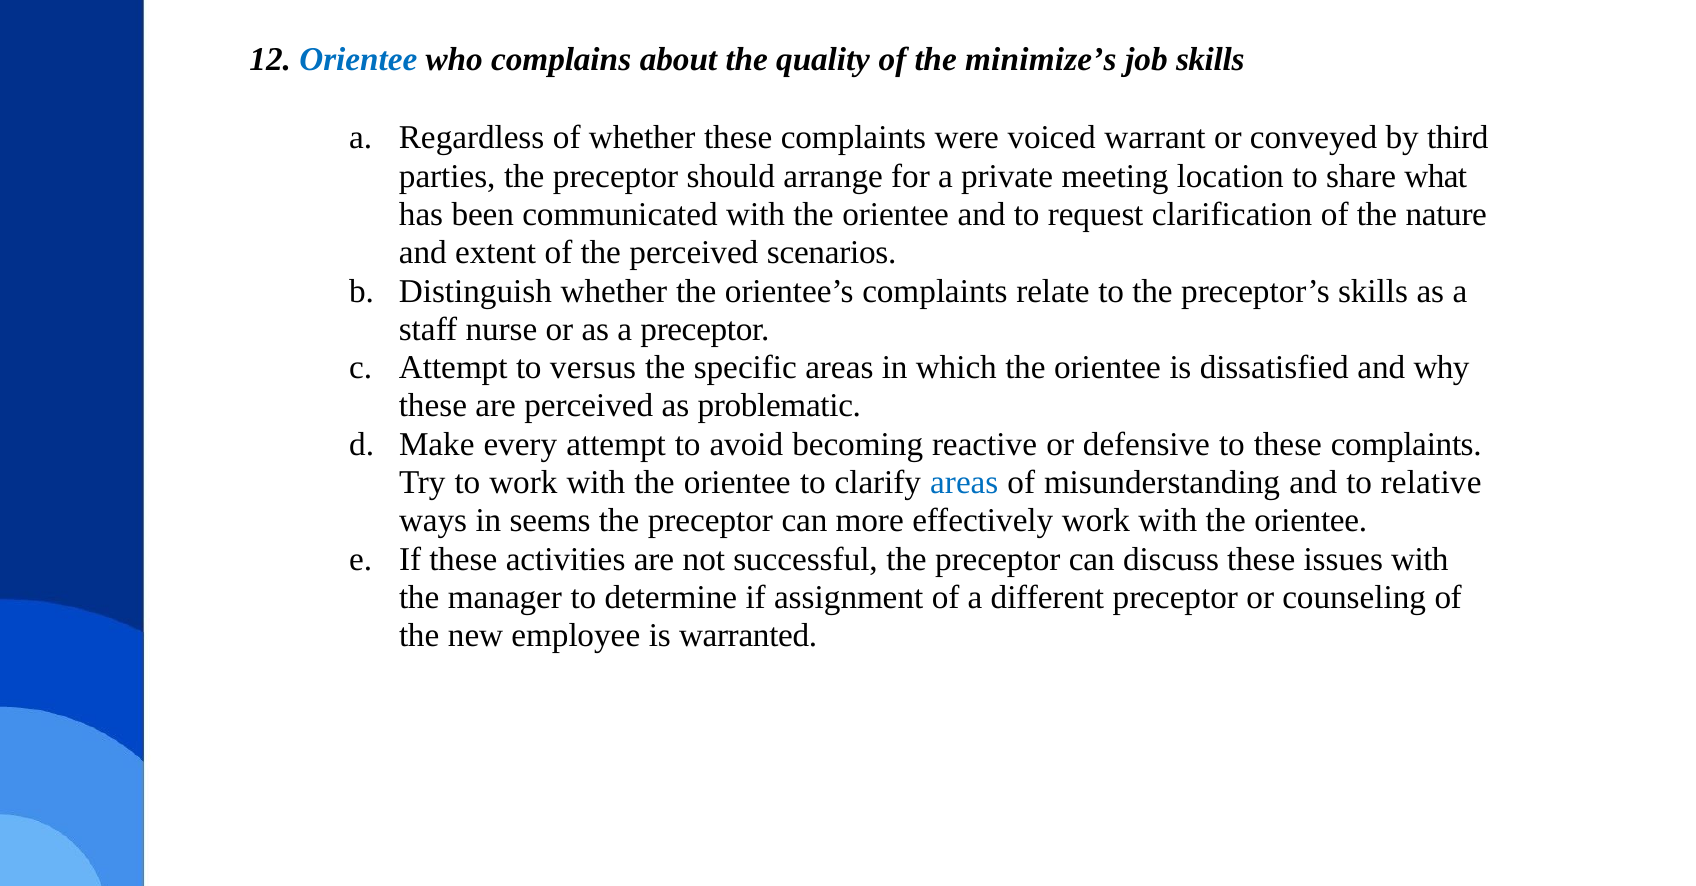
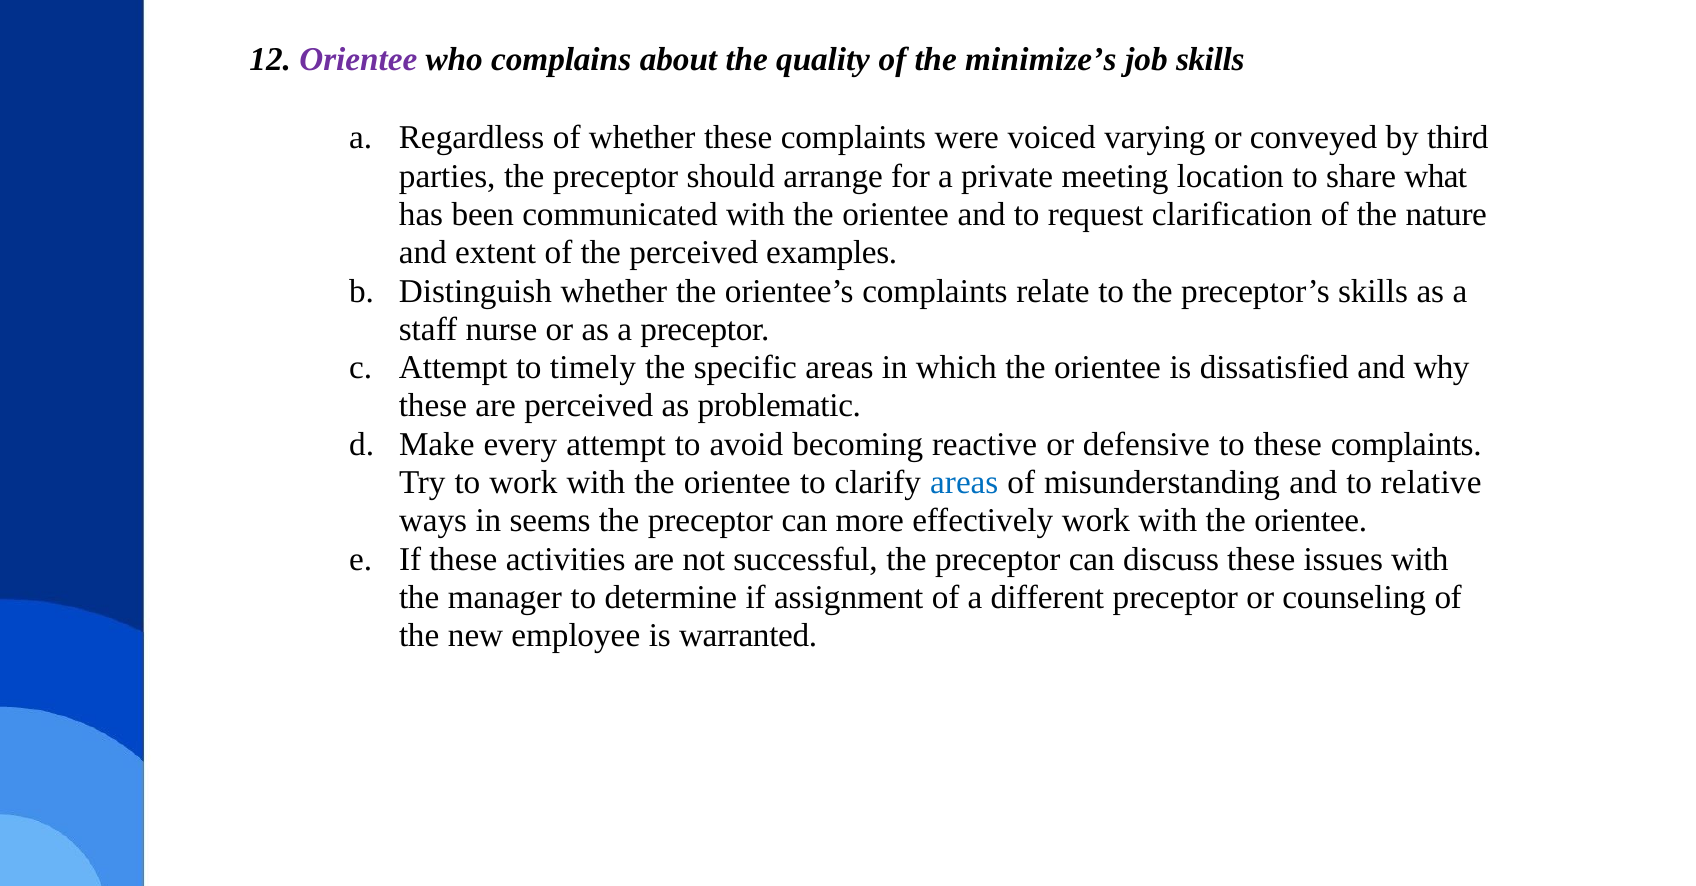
Orientee colour: blue -> purple (358, 59)
warrant: warrant -> varying (1155, 138)
scenarios: scenarios -> examples (832, 253)
versus: versus -> timely (593, 367)
